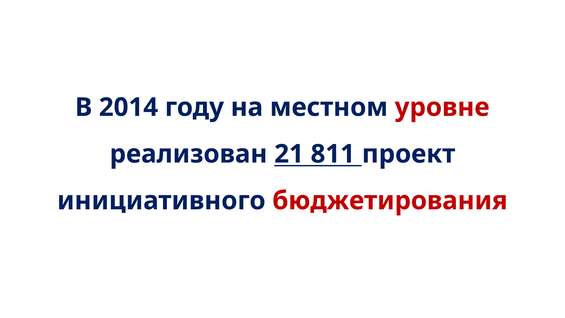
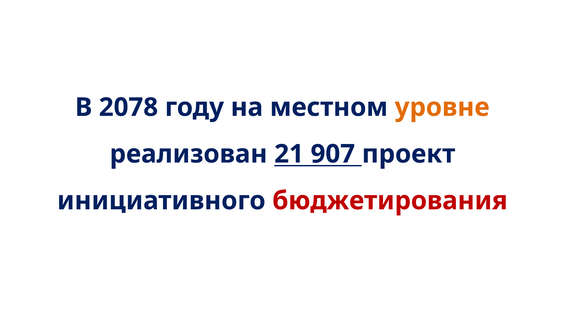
2014: 2014 -> 2078 (128, 107)
уровне colour: red -> orange (442, 107)
811: 811 -> 907 (333, 154)
